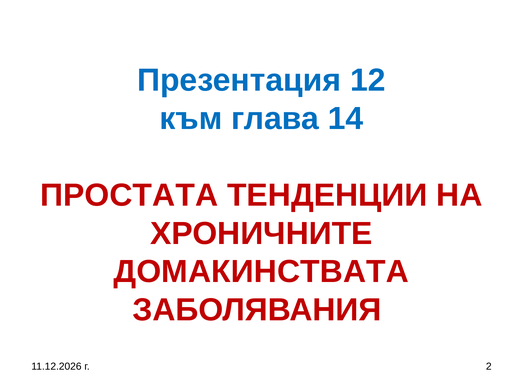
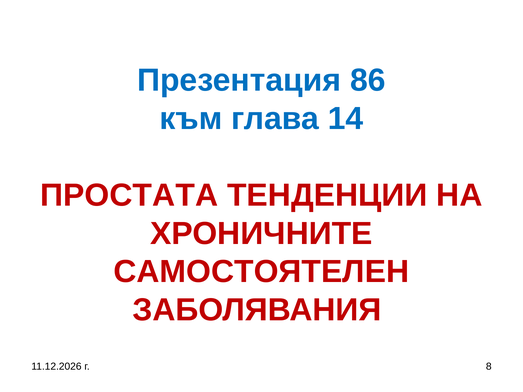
12: 12 -> 86 (368, 80)
ДОМАКИНСТВАТА: ДОМАКИНСТВАТА -> САМОСТОЯТЕЛЕН (261, 272)
2: 2 -> 8 (489, 367)
